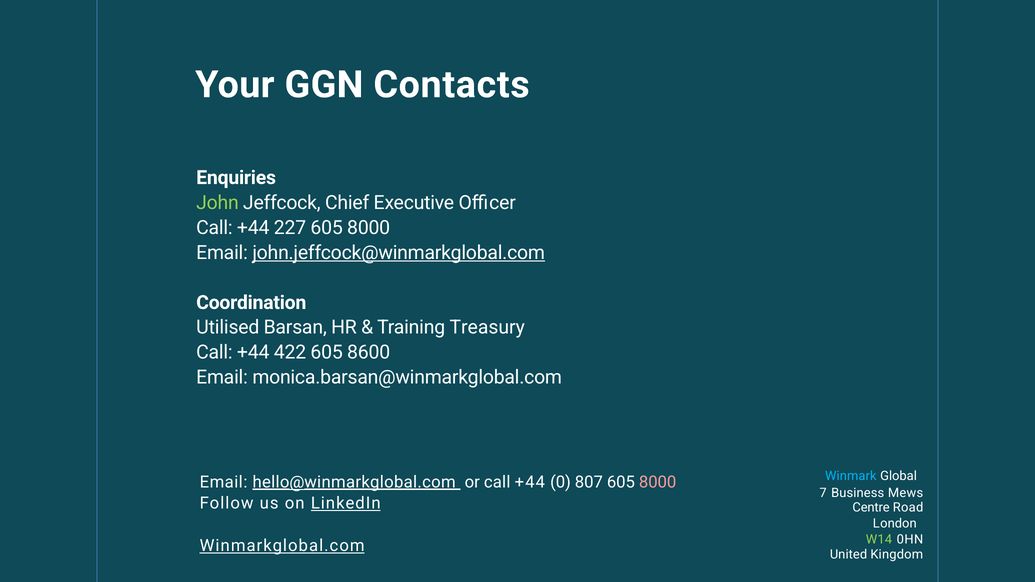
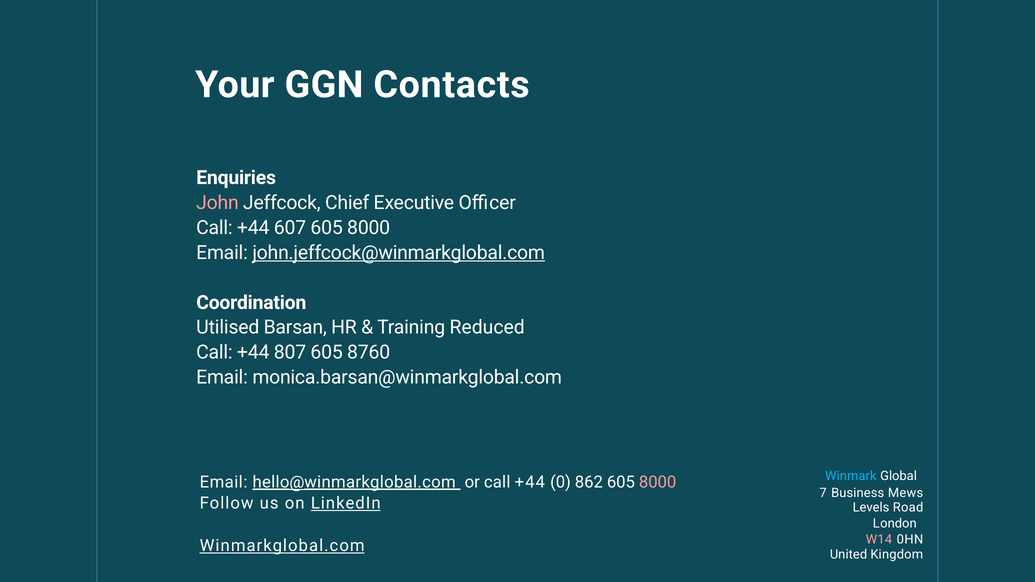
John colour: light green -> pink (218, 203)
227: 227 -> 607 (290, 228)
Treasury: Treasury -> Reduced (487, 328)
422: 422 -> 807 (290, 353)
8600: 8600 -> 8760 (369, 353)
807: 807 -> 862 (589, 482)
Centre: Centre -> Levels (871, 508)
W14 colour: light green -> pink (879, 540)
